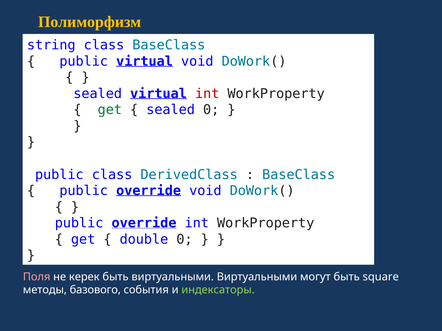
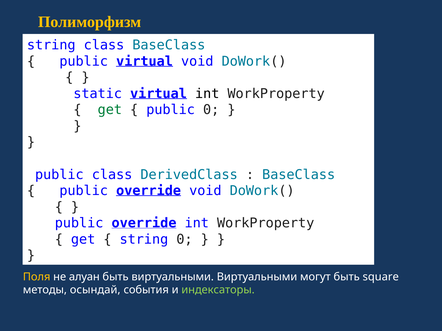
sealed: sealed -> static (98, 94)
int colour: red -> black (207, 94)
sealed: sealed -> public (171, 110)
double: double -> string (144, 240)
Поля colour: pink -> yellow (37, 277)
керек: керек -> алуан (84, 277)
базового: базового -> осындай (95, 290)
